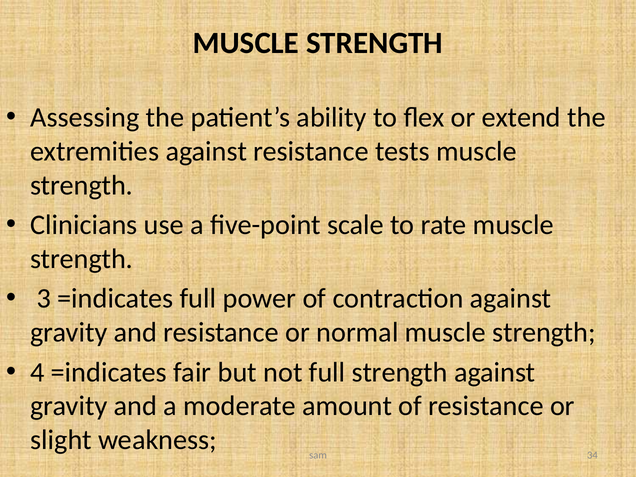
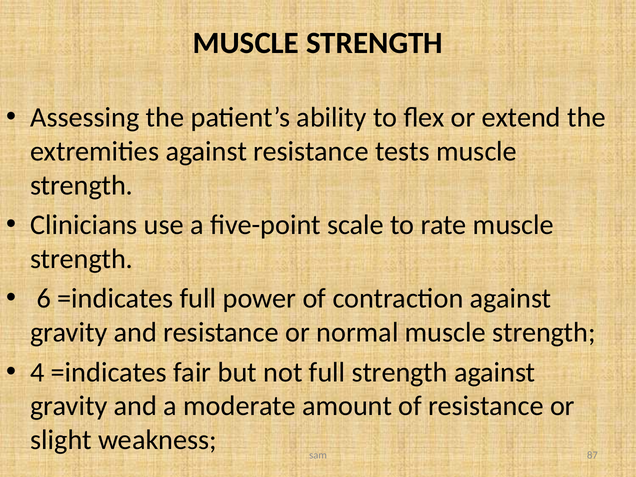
3: 3 -> 6 (44, 299)
34: 34 -> 87 (592, 455)
